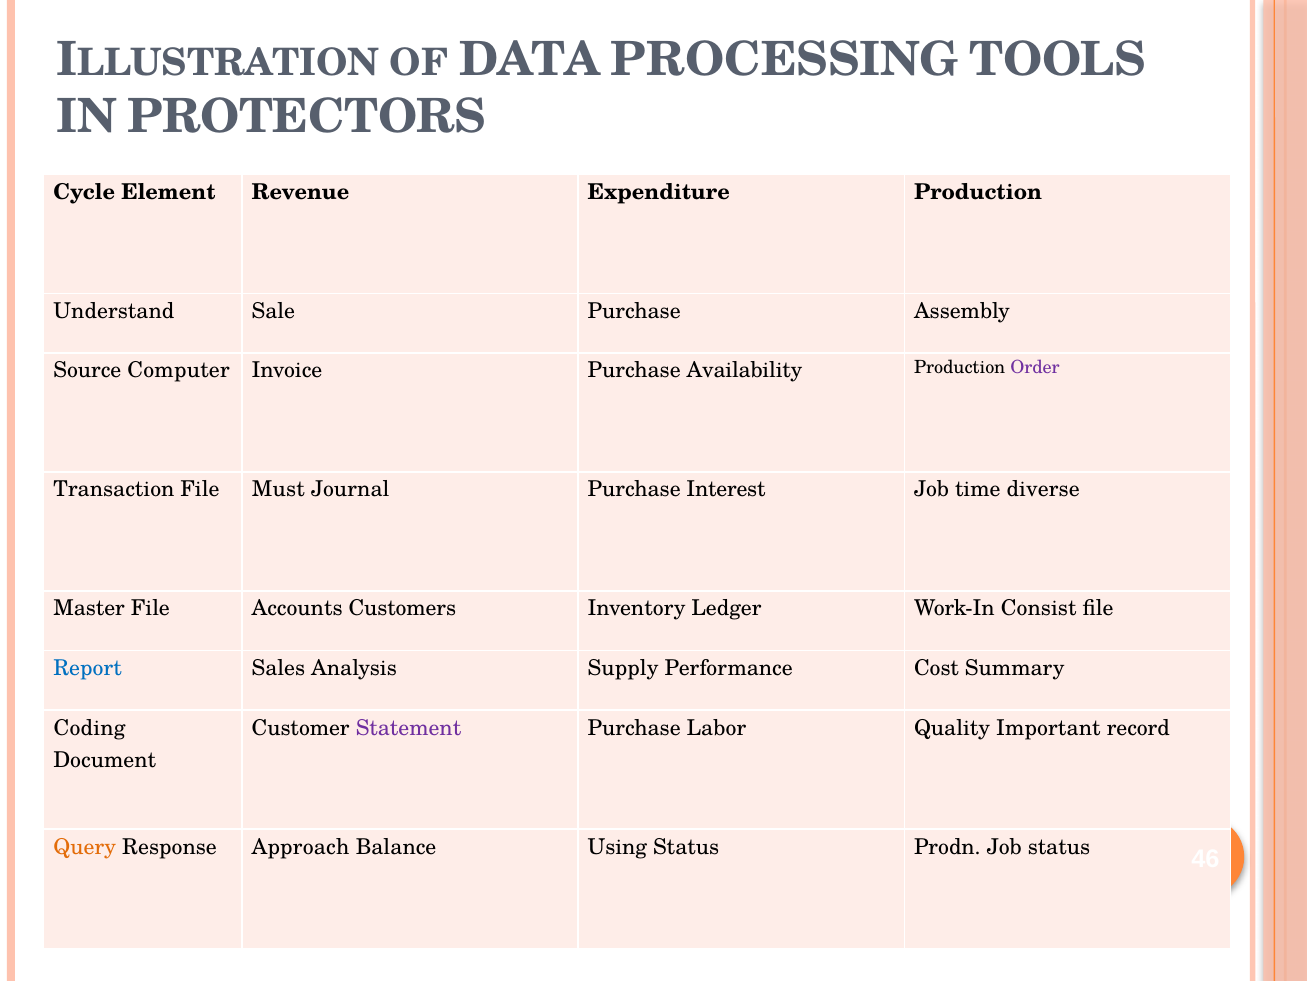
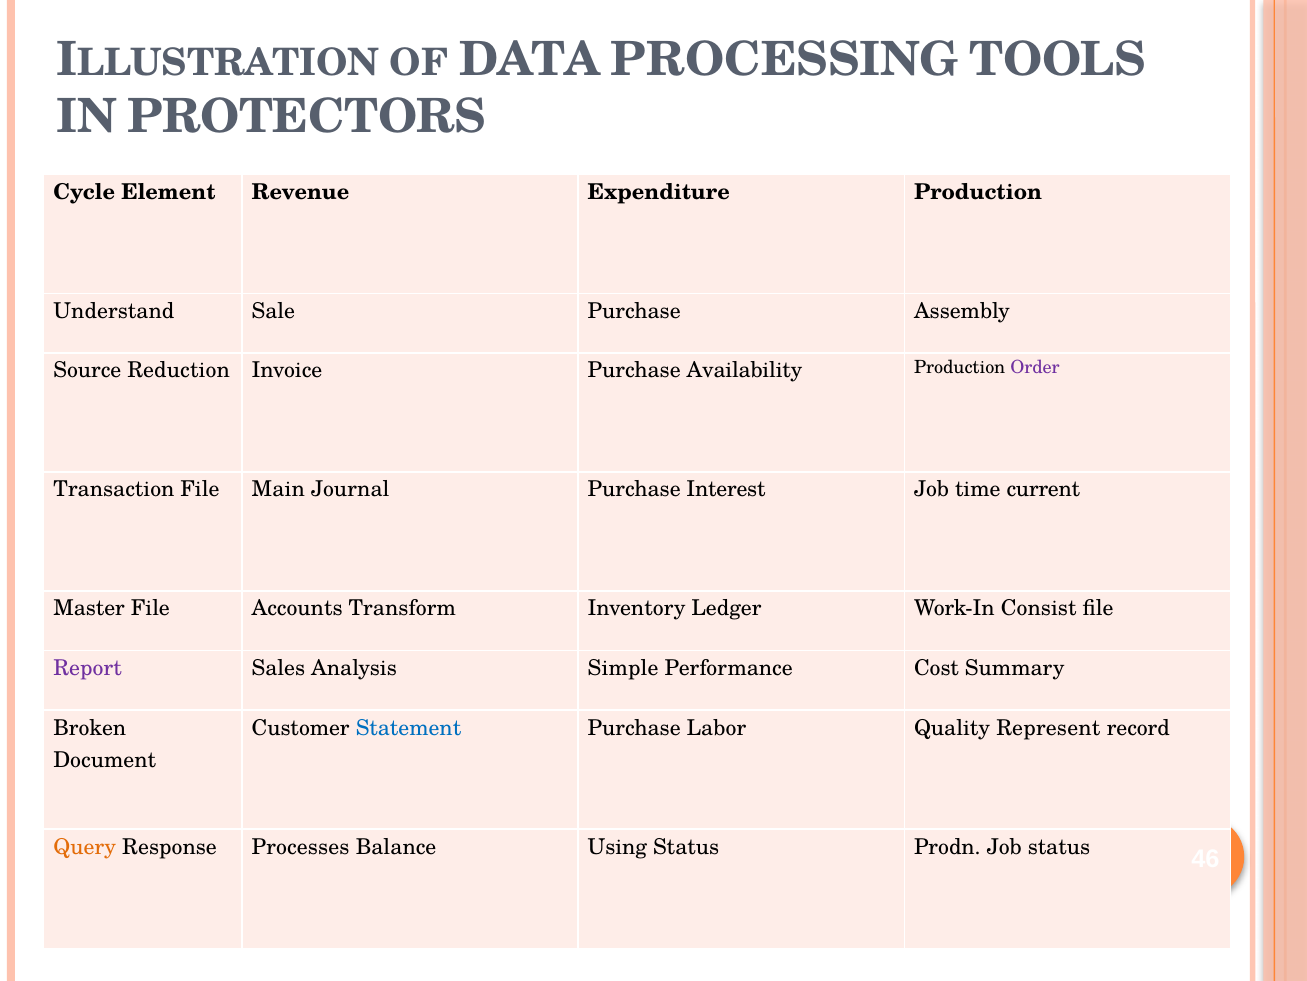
Computer: Computer -> Reduction (179, 370)
Must: Must -> Main (278, 489)
diverse: diverse -> current (1043, 489)
Customers: Customers -> Transform (402, 608)
Report colour: blue -> purple (88, 668)
Supply: Supply -> Simple (623, 668)
Coding: Coding -> Broken (90, 727)
Statement colour: purple -> blue (409, 727)
Important: Important -> Represent (1048, 727)
Approach: Approach -> Processes (301, 846)
